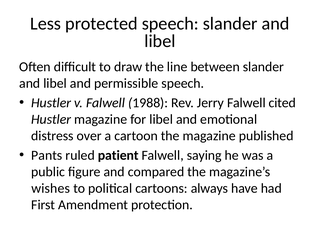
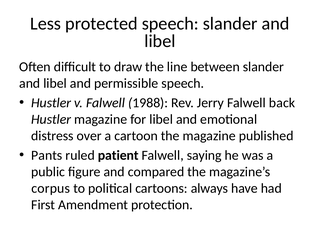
cited: cited -> back (282, 103)
wishes: wishes -> corpus (51, 188)
